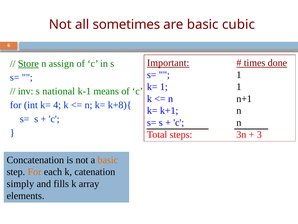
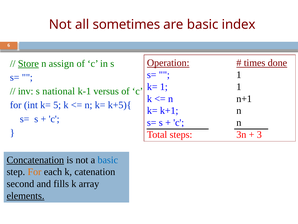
cubic: cubic -> index (239, 25)
Important: Important -> Operation (168, 63)
means: means -> versus (106, 91)
4: 4 -> 5 (57, 105)
k+8){: k+8){ -> k+5){ (120, 105)
Concatenation underline: none -> present (35, 160)
basic colour: orange -> blue (108, 160)
simply: simply -> second (20, 183)
elements underline: none -> present (26, 195)
